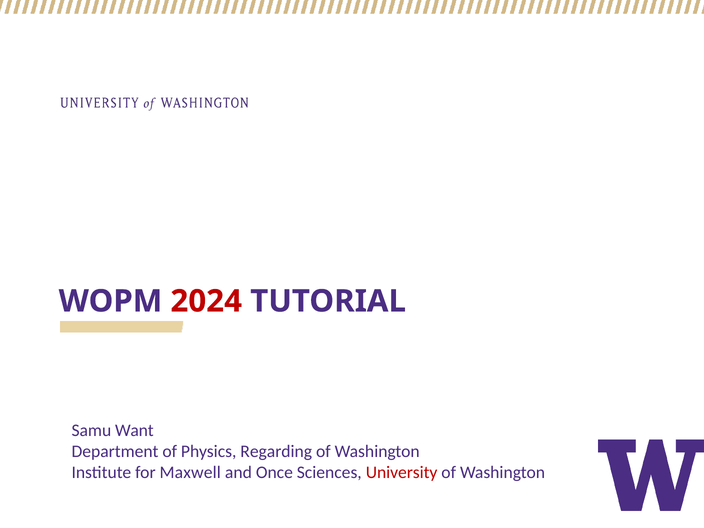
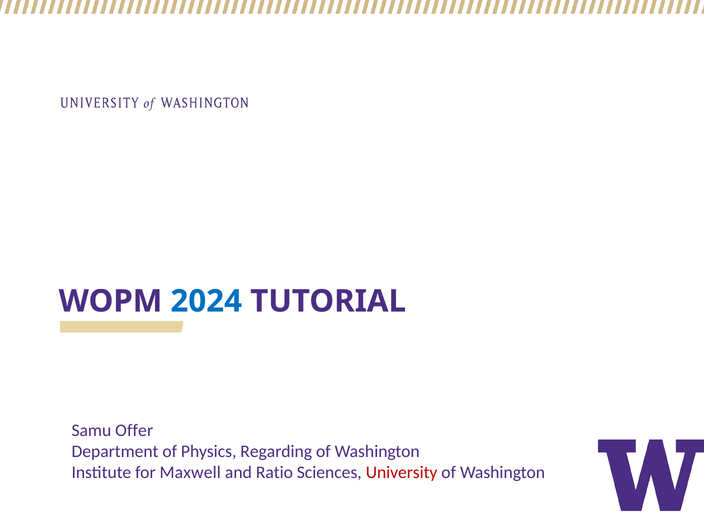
2024 colour: red -> blue (206, 301)
Want: Want -> Offer (134, 430)
Once: Once -> Ratio (274, 473)
